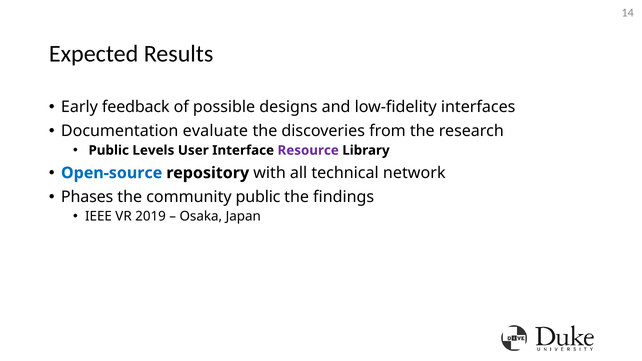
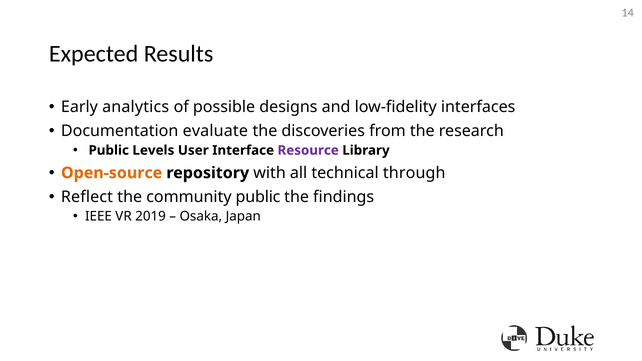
feedback: feedback -> analytics (136, 107)
Open-source colour: blue -> orange (112, 173)
network: network -> through (414, 173)
Phases: Phases -> Reflect (87, 197)
